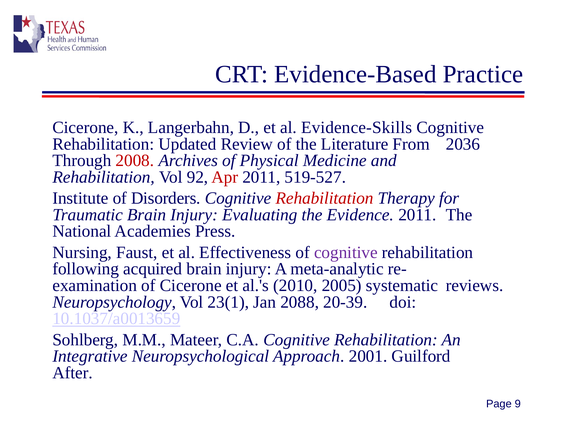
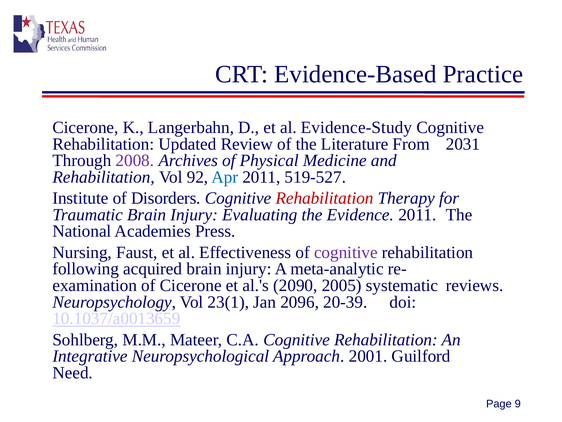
Evidence-Skills: Evidence-Skills -> Evidence-Study (357, 127)
2036: 2036 -> 2031 (463, 144)
2008 colour: red -> purple (135, 160)
Apr colour: red -> blue (225, 177)
2010: 2010 -> 2090 (295, 285)
2088: 2088 -> 2096 (300, 302)
After: After -> Need (73, 372)
